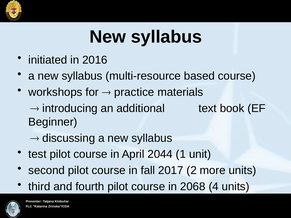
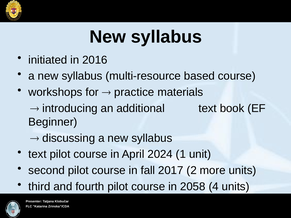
test: test -> text (37, 154)
2044: 2044 -> 2024 (160, 154)
2068: 2068 -> 2058 (193, 187)
